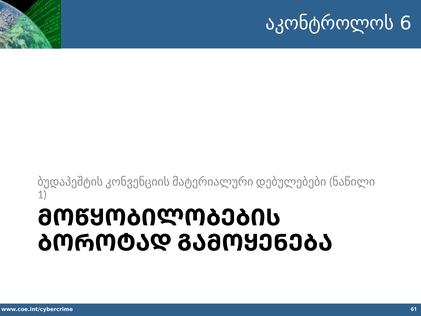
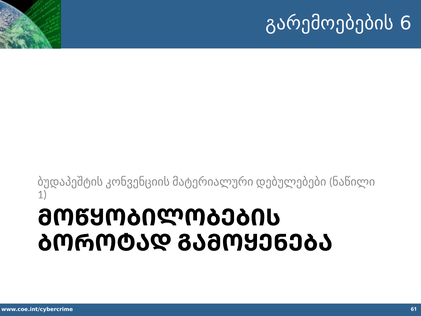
აკონტროლოს: აკონტროლოს -> გარემოებების (330, 23)
